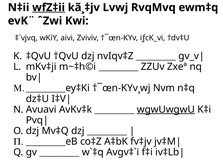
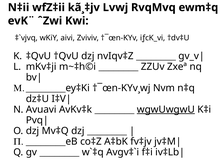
wfZ‡ii underline: present -> none (49, 7)
